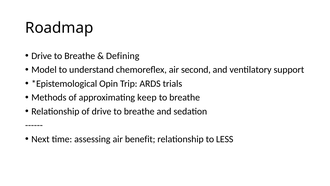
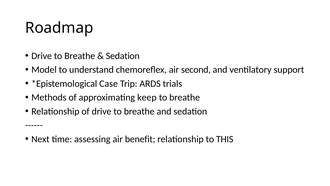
Defining: Defining -> Sedation (123, 56)
Opin: Opin -> Case (109, 83)
LESS: LESS -> THIS (225, 139)
